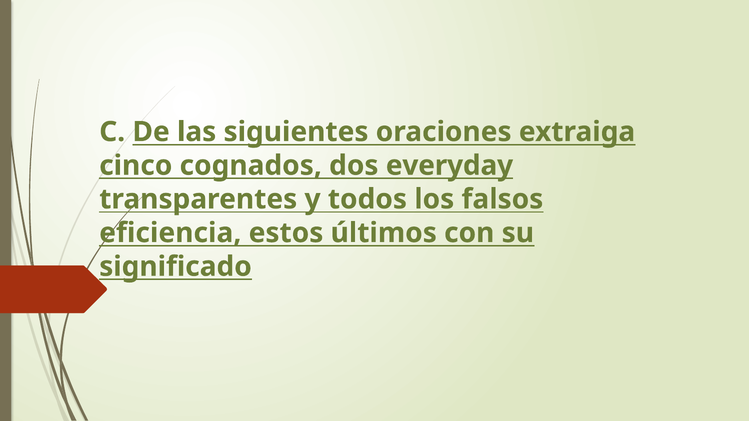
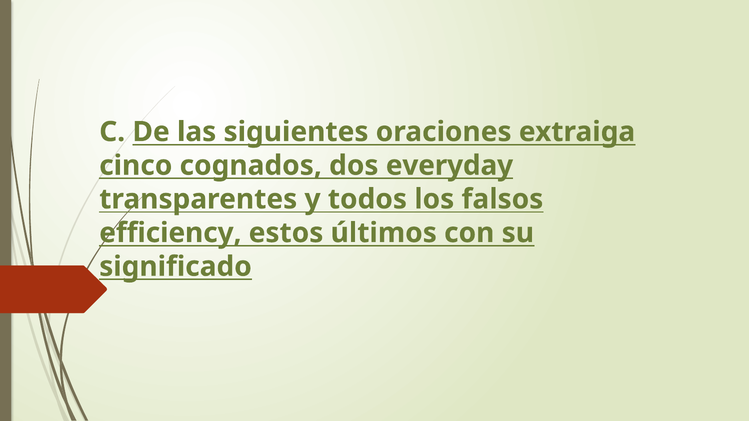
eficiencia: eficiencia -> efficiency (170, 233)
